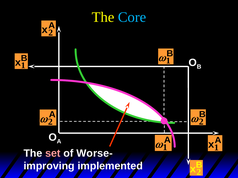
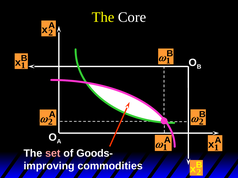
Core colour: light blue -> white (132, 17)
Worse-: Worse- -> Goods- (95, 154)
implemented: implemented -> commodities (110, 166)
